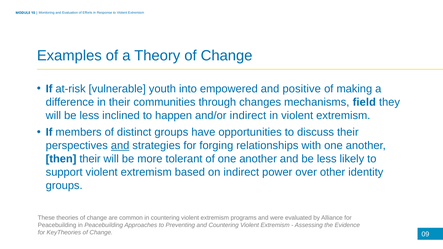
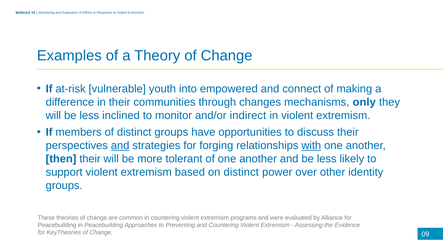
positive: positive -> connect (302, 89)
field: field -> only (364, 102)
happen: happen -> monitor (174, 115)
with underline: none -> present (311, 146)
on indirect: indirect -> distinct (241, 172)
